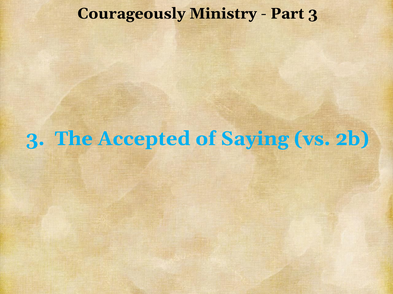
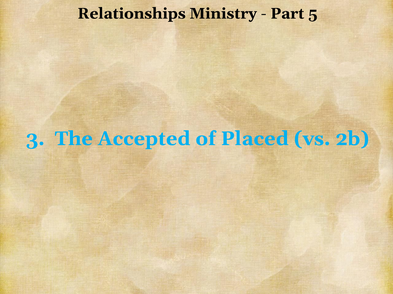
Courageously: Courageously -> Relationships (132, 14)
Part 3: 3 -> 5 (313, 14)
Saying: Saying -> Placed (255, 139)
